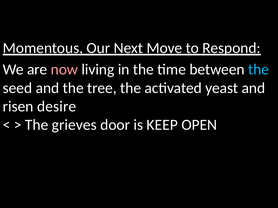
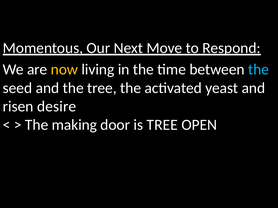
now colour: pink -> yellow (64, 70)
grieves: grieves -> making (74, 125)
is KEEP: KEEP -> TREE (162, 125)
